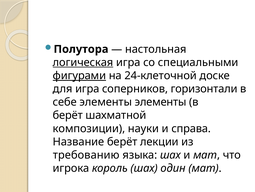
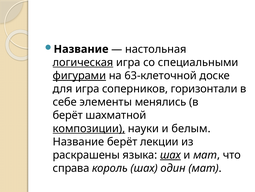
Полутора: Полутора -> Название (81, 49)
24-клеточной: 24-клеточной -> 63-клеточной (161, 75)
элементы элементы: элементы -> менялись (161, 102)
композиции underline: none -> present (89, 128)
справа: справа -> белым (191, 128)
требованию: требованию -> раскрашены (86, 154)
шах underline: none -> present (170, 154)
игрока: игрока -> справа (71, 168)
